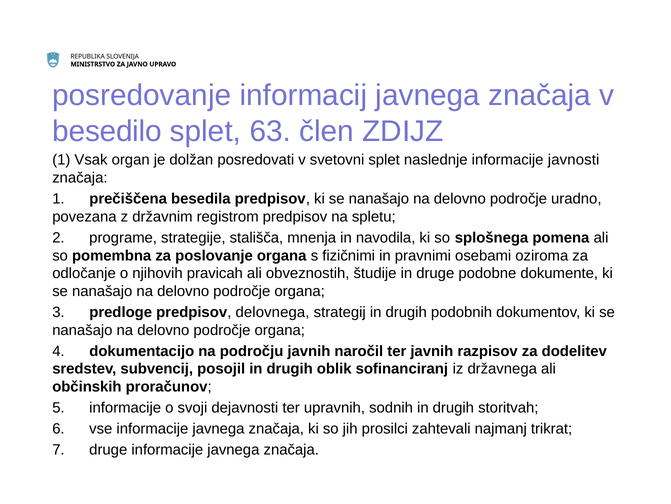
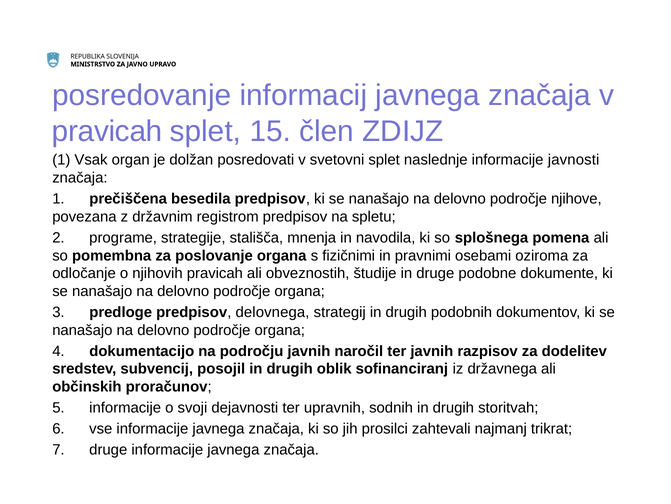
besedilo: besedilo -> pravicah (107, 131)
63: 63 -> 15 (270, 131)
uradno: uradno -> njihove (576, 199)
